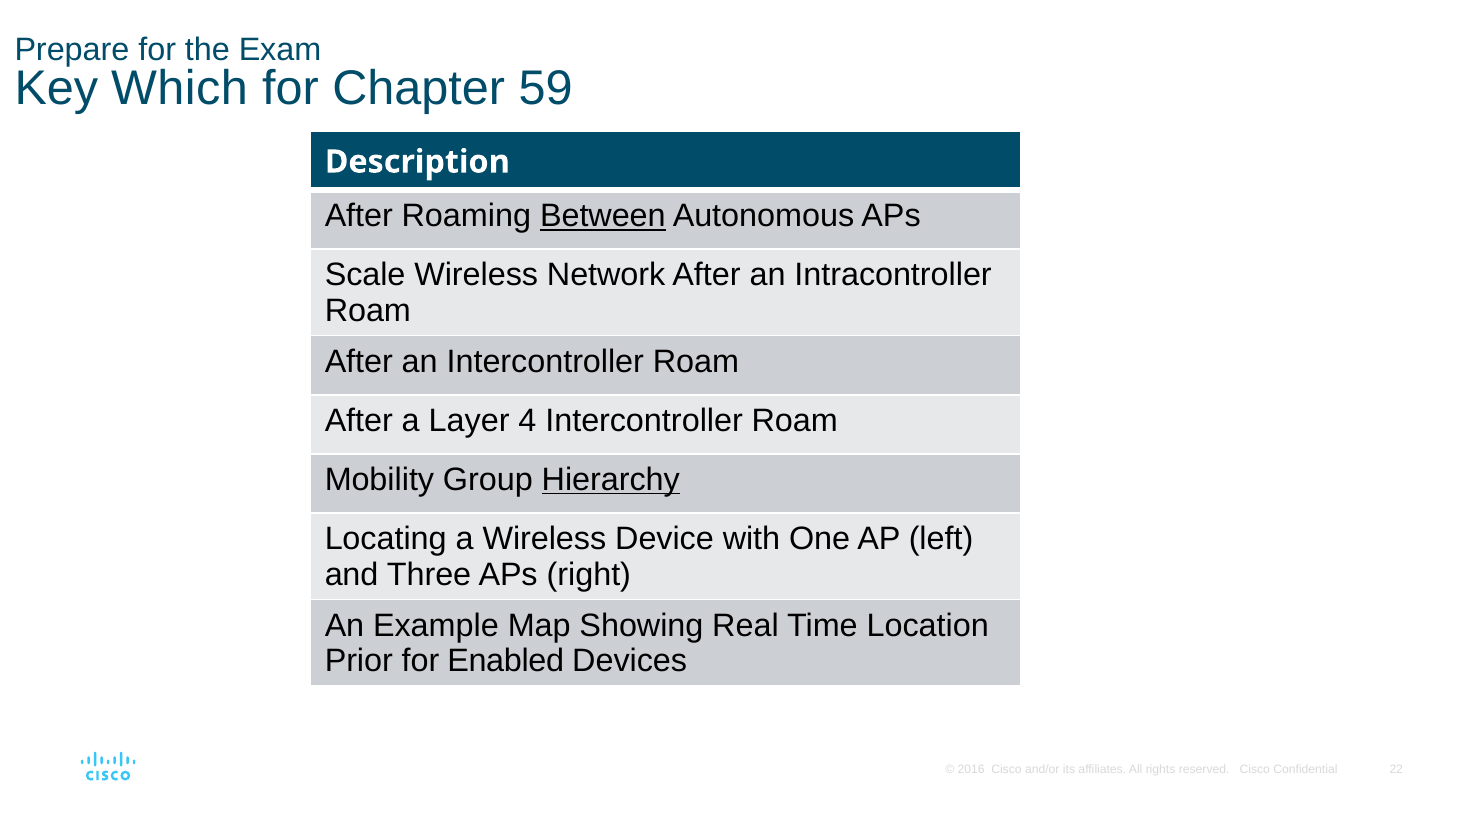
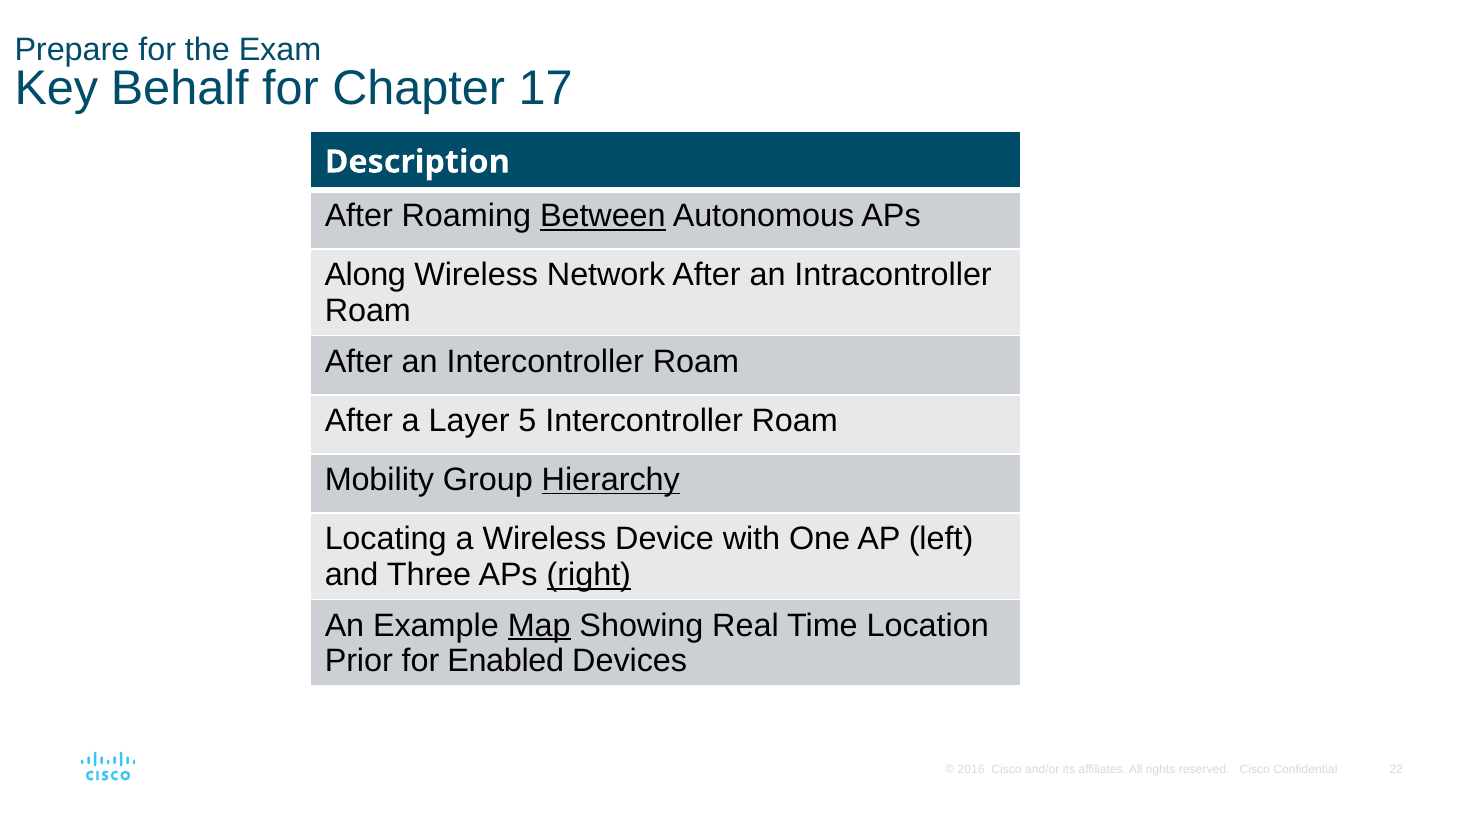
Which: Which -> Behalf (180, 88)
59: 59 -> 17 (546, 88)
Scale: Scale -> Along (365, 275)
4: 4 -> 5 (527, 421)
right underline: none -> present (589, 575)
Map underline: none -> present (539, 625)
